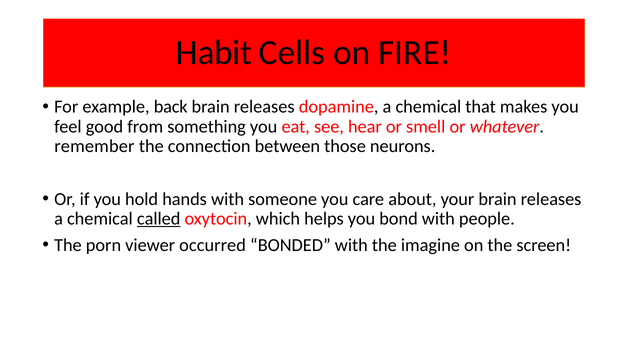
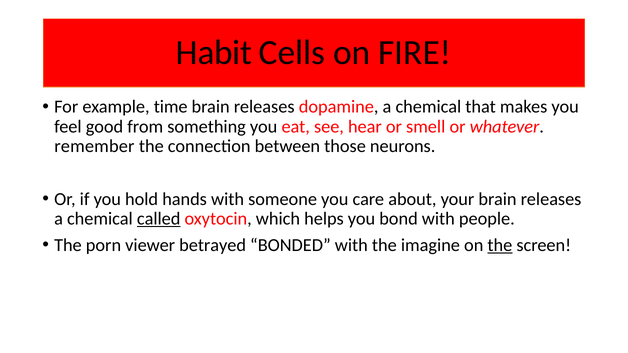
back: back -> time (171, 107)
occurred: occurred -> betrayed (213, 245)
the underline: none -> present (500, 245)
